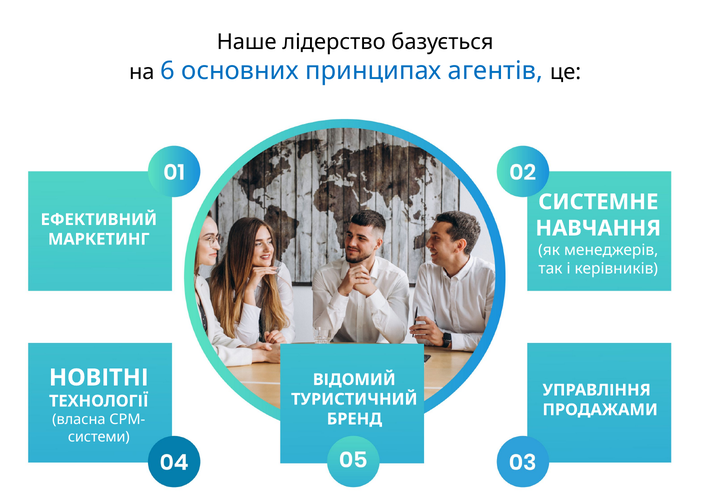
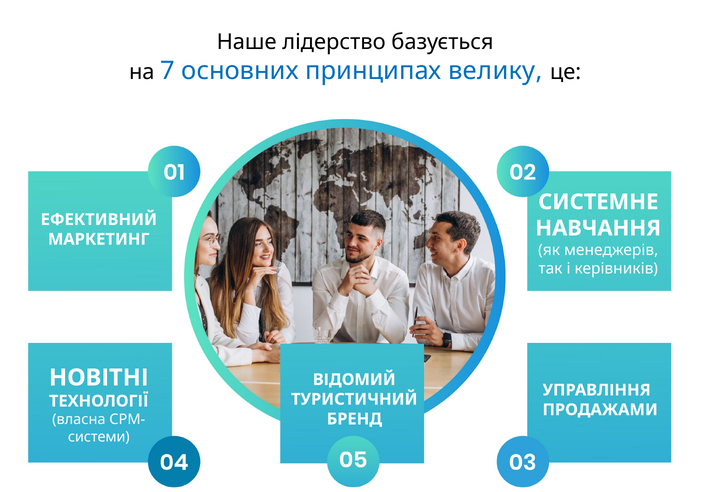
6: 6 -> 7 (168, 71)
агентів: агентів -> велику (495, 71)
